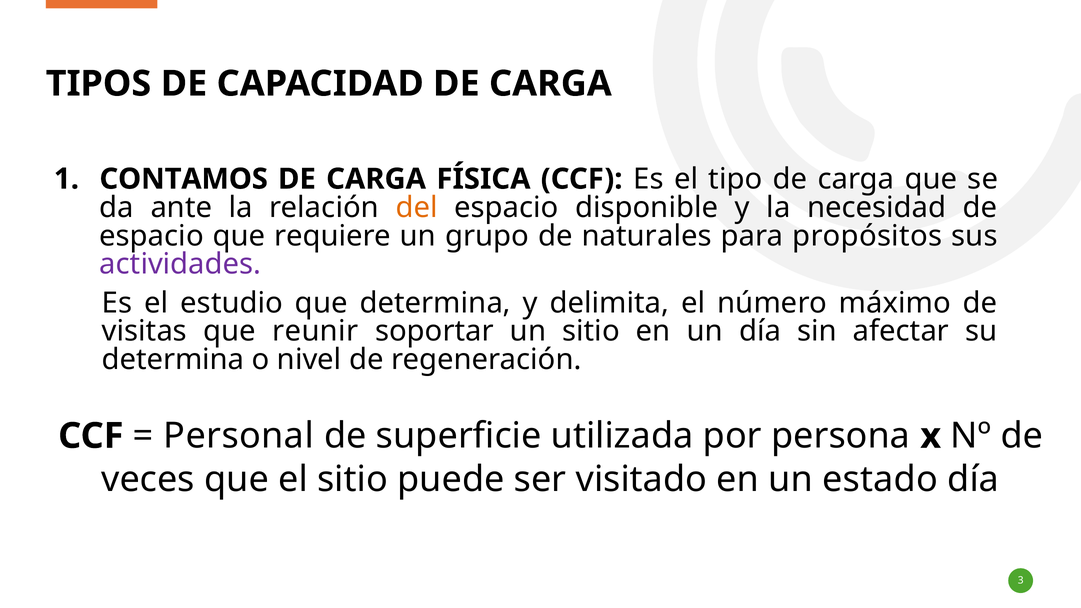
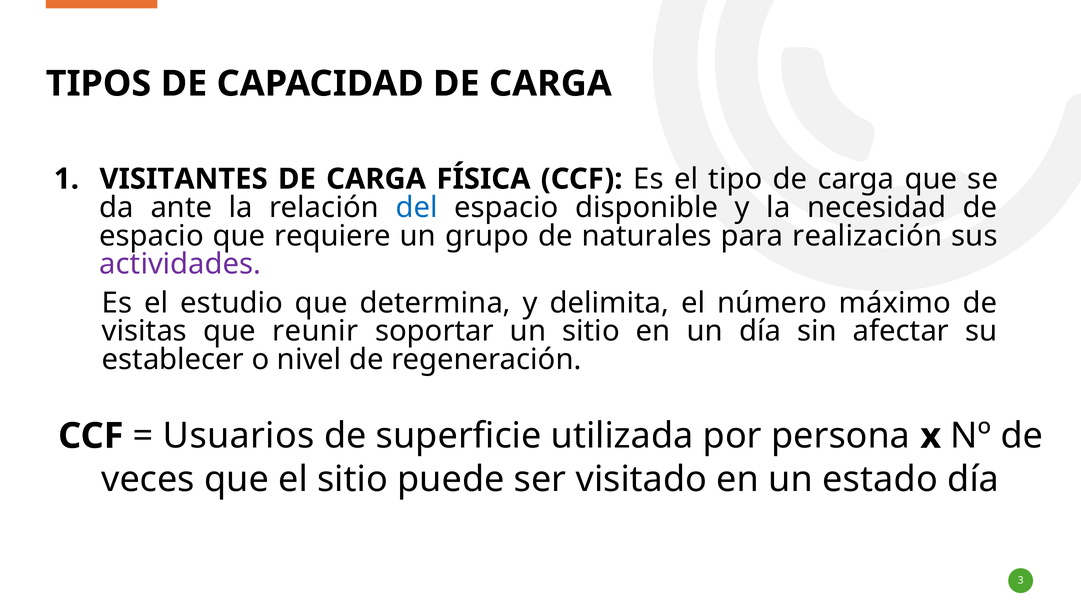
CONTAMOS: CONTAMOS -> VISITANTES (184, 179)
del colour: orange -> blue (417, 207)
propósitos: propósitos -> realización (867, 236)
determina: determina -> establecer (173, 360)
Personal: Personal -> Usuarios (239, 436)
